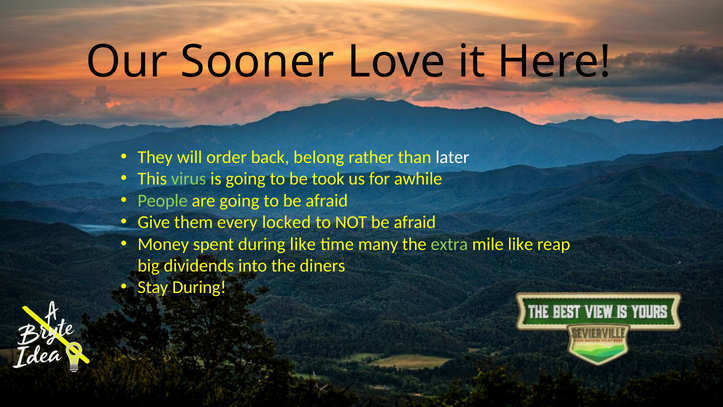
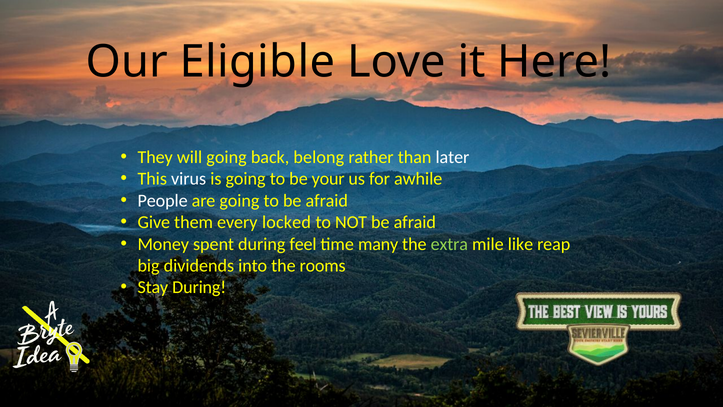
Sooner: Sooner -> Eligible (257, 62)
will order: order -> going (227, 157)
virus colour: light green -> white (189, 179)
took: took -> your (328, 179)
People colour: light green -> white (163, 200)
during like: like -> feel (303, 244)
diners: diners -> rooms (323, 266)
